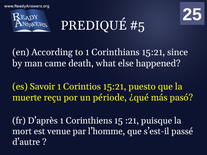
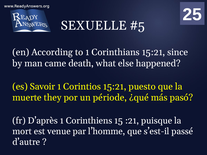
PREDIQUÉ: PREDIQUÉ -> SEXUELLE (94, 26)
reçu: reçu -> they (53, 98)
